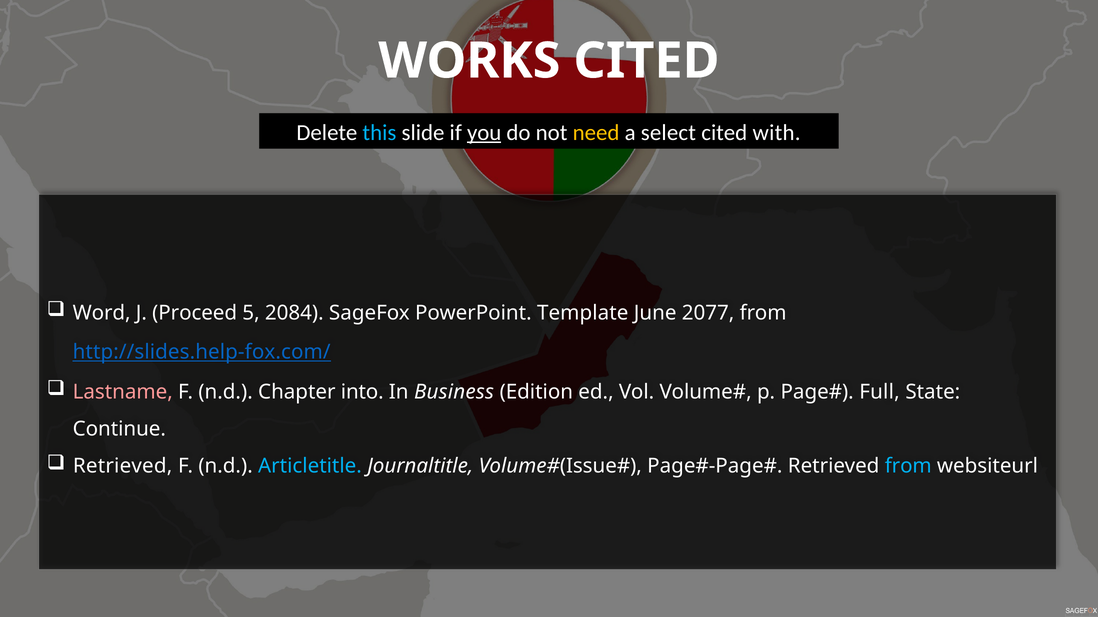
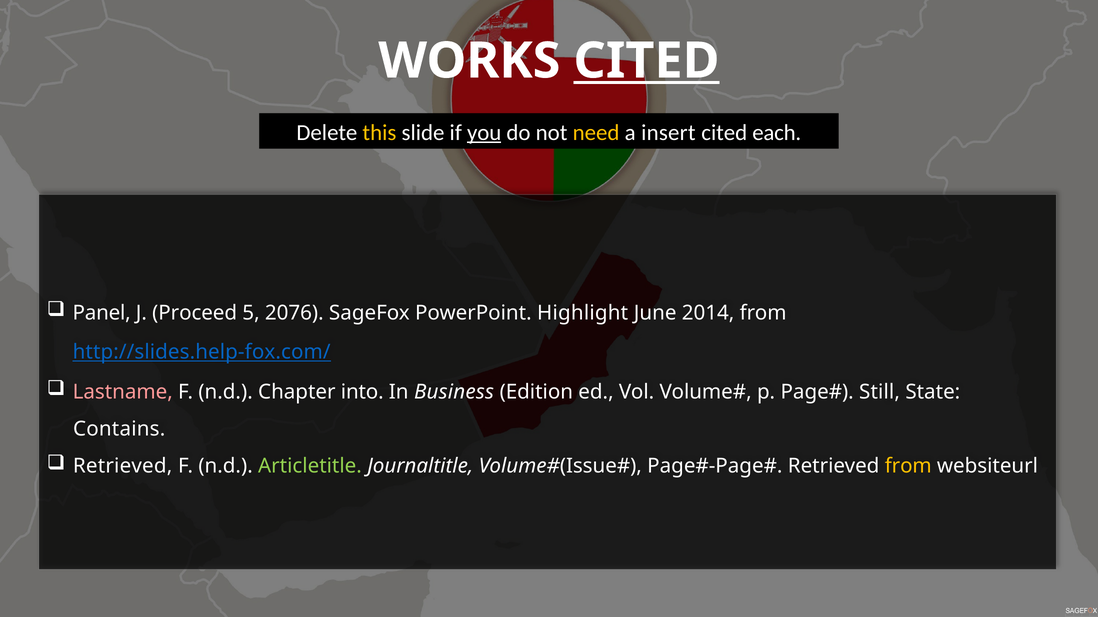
CITED underline: none -> present (646, 61)
this colour: light blue -> yellow (379, 133)
select: select -> insert (668, 133)
with: with -> each (777, 133)
Word: Word -> Panel (102, 313)
2084: 2084 -> 2076 (294, 313)
Template: Template -> Highlight (583, 313)
2077: 2077 -> 2014 (708, 313)
Full: Full -> Still (880, 392)
Continue: Continue -> Contains (119, 429)
Articletitle colour: light blue -> light green (310, 467)
from colour: light blue -> yellow (908, 467)
